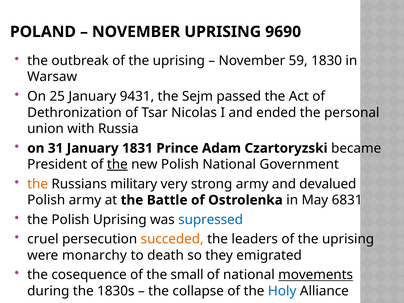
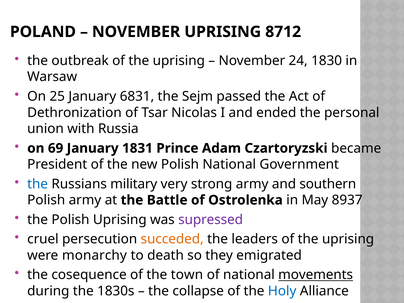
9690: 9690 -> 8712 (283, 32)
59: 59 -> 24 (298, 61)
9431: 9431 -> 6831 (137, 96)
31: 31 -> 69 (56, 148)
the underline: present -> none (117, 164)
the colour: orange -> blue (38, 184)
devalued: devalued -> southern (328, 184)
6831: 6831 -> 8937 (347, 200)
supressed colour: blue -> purple (211, 220)
small: small -> town (187, 275)
